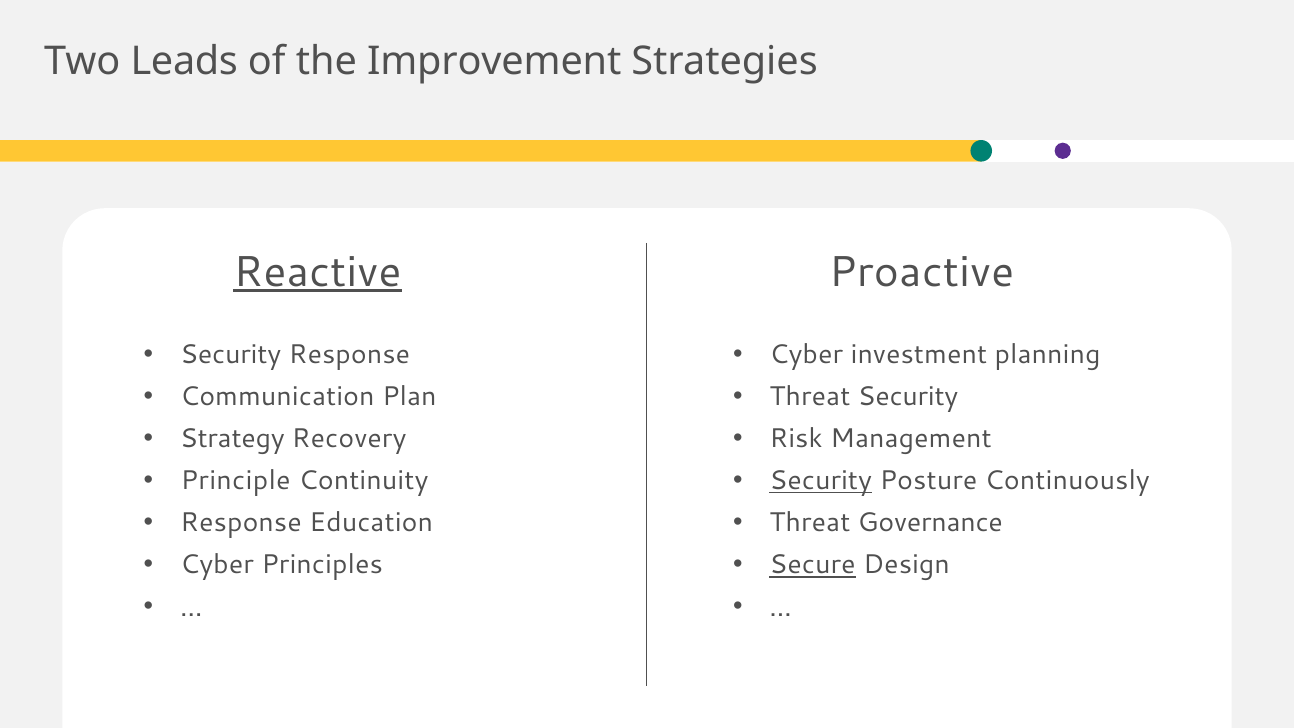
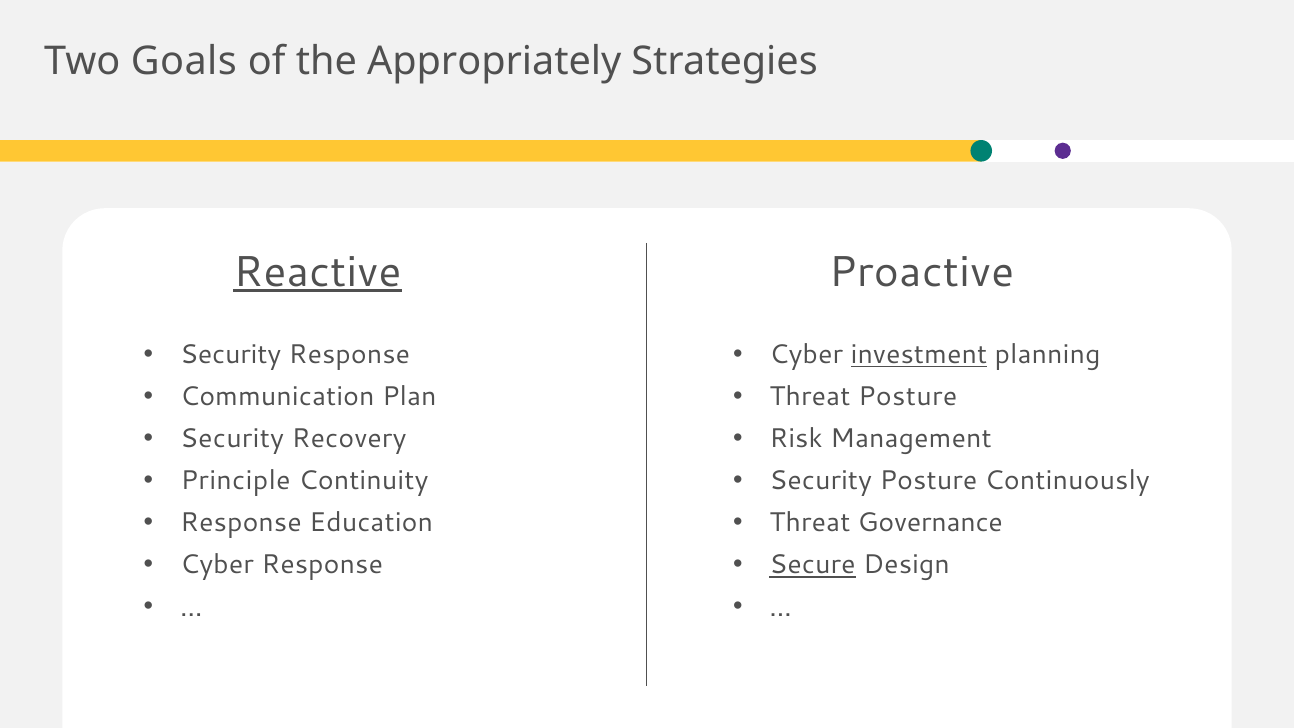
Leads: Leads -> Goals (184, 62)
Improvement: Improvement -> Appropriately (494, 62)
investment underline: none -> present (919, 355)
Threat Security: Security -> Posture (908, 397)
Strategy: Strategy -> Security (232, 439)
Security underline: present -> none (821, 481)
Cyber Principles: Principles -> Response (322, 565)
